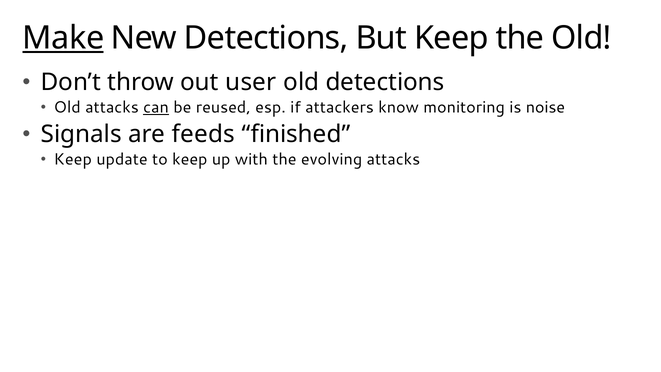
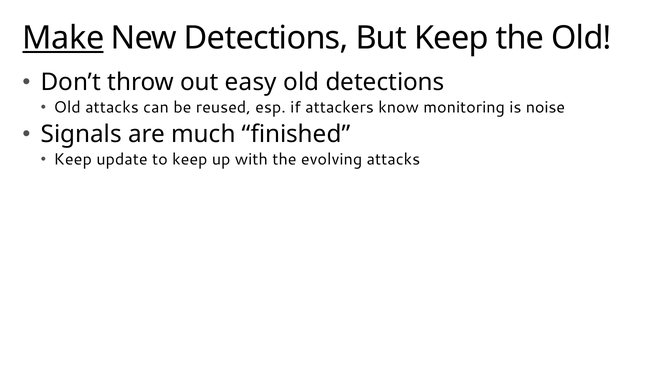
user: user -> easy (251, 82)
can underline: present -> none (156, 108)
feeds: feeds -> much (203, 134)
